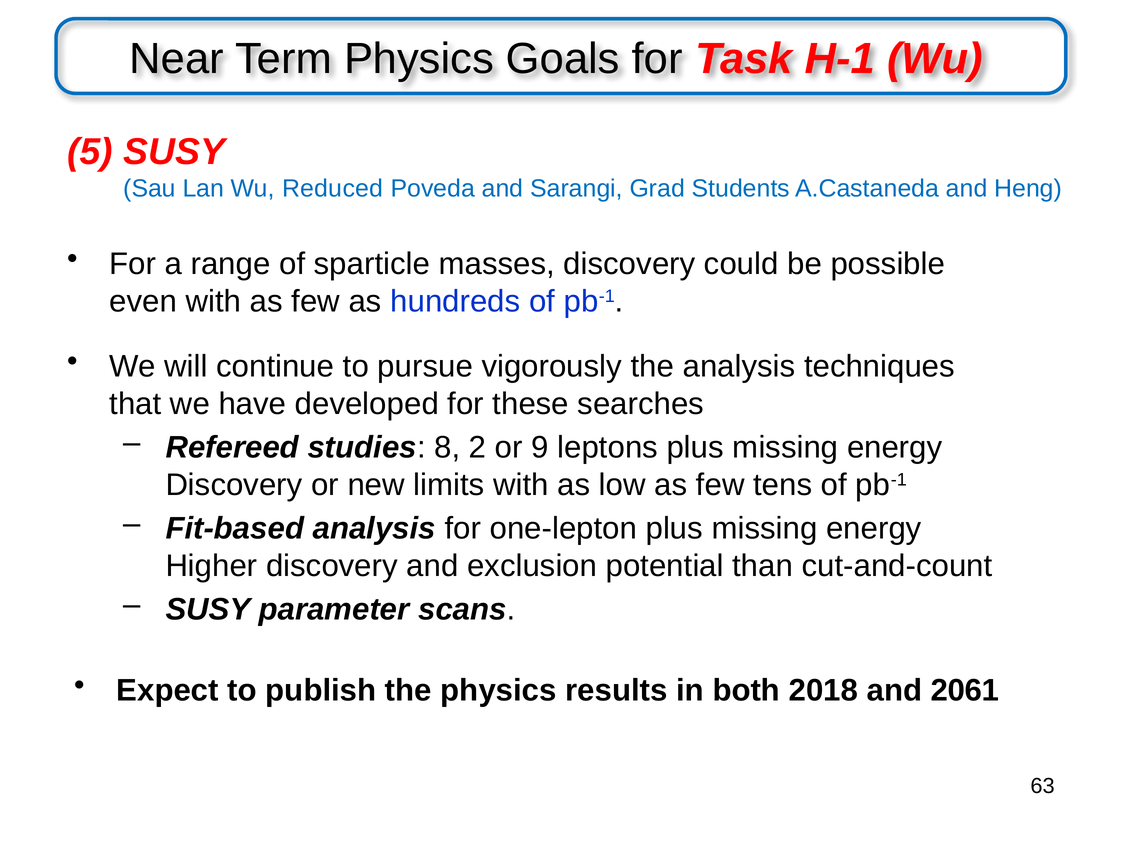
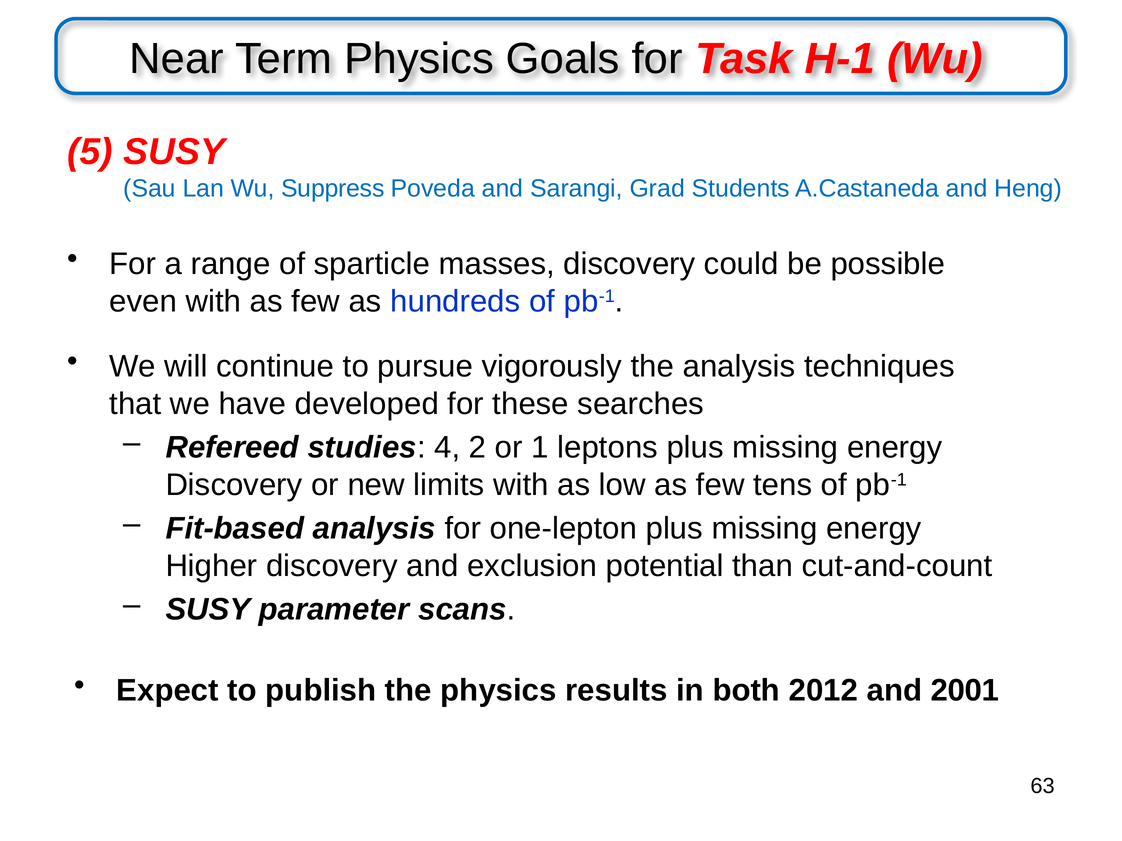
Reduced: Reduced -> Suppress (333, 189)
8: 8 -> 4 (447, 448)
9: 9 -> 1 (540, 448)
2018: 2018 -> 2012 (823, 691)
2061: 2061 -> 2001 (965, 691)
